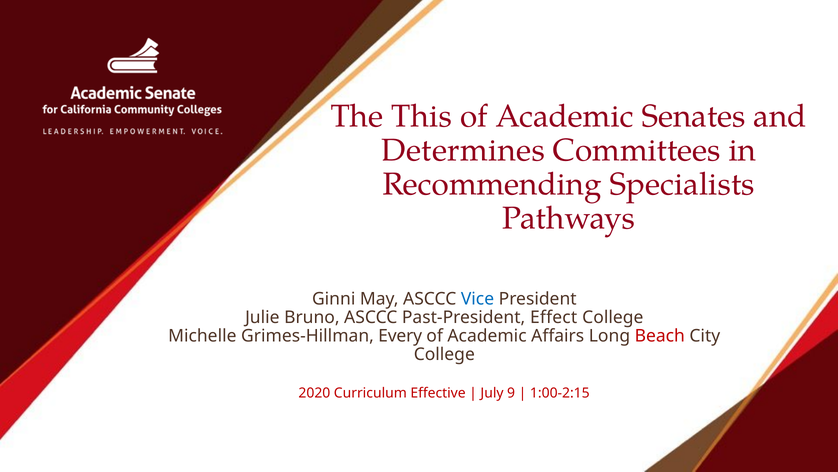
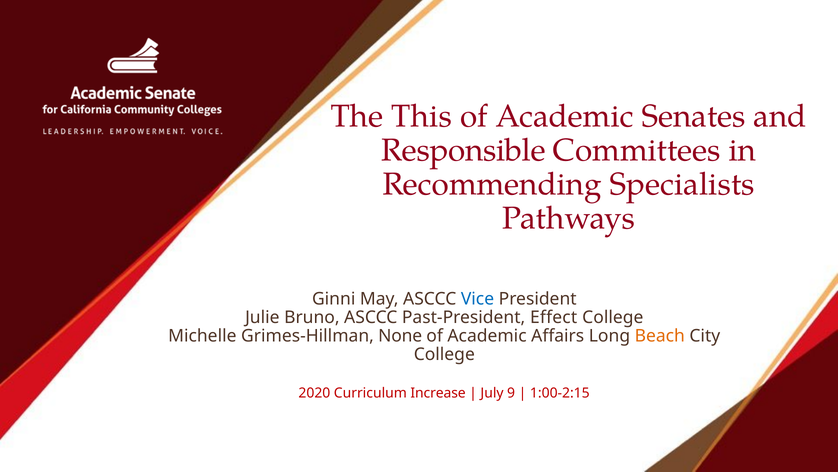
Determines: Determines -> Responsible (463, 150)
Every: Every -> None (400, 335)
Beach colour: red -> orange (660, 335)
Effective: Effective -> Increase (438, 393)
